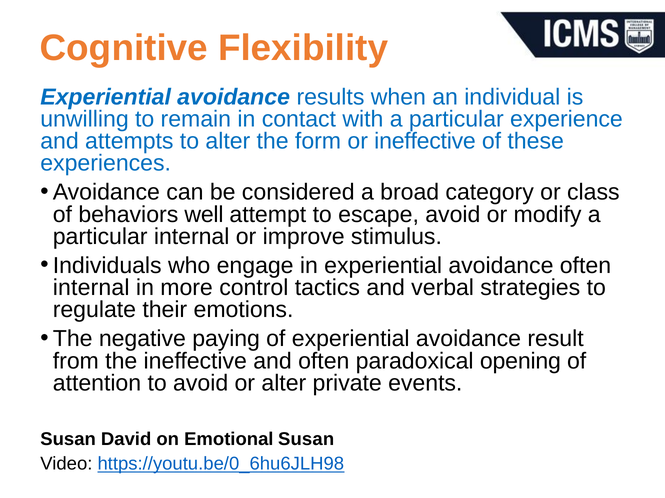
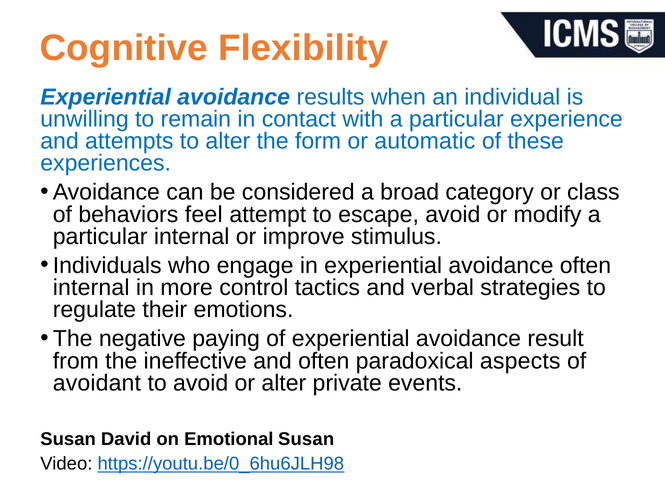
or ineffective: ineffective -> automatic (425, 141)
well: well -> feel (204, 215)
opening: opening -> aspects (520, 362)
attention: attention -> avoidant (97, 384)
